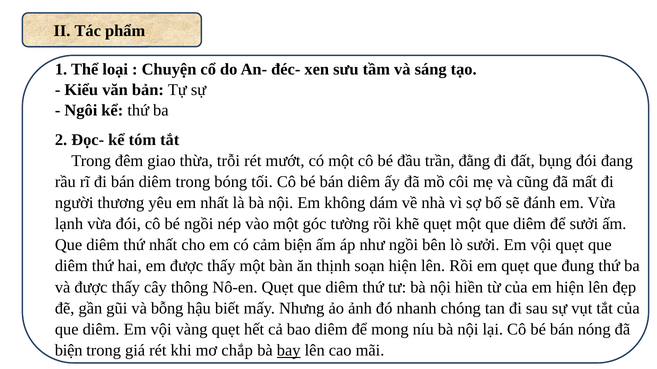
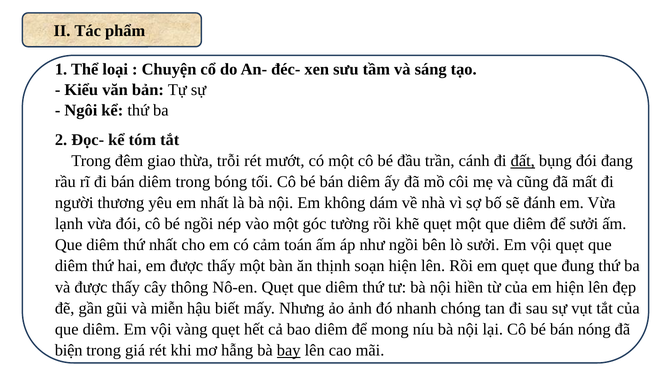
đằng: đằng -> cánh (474, 161)
đất underline: none -> present (523, 161)
cảm biện: biện -> toán (298, 245)
bỗng: bỗng -> miễn (167, 309)
chắp: chắp -> hẫng (237, 351)
